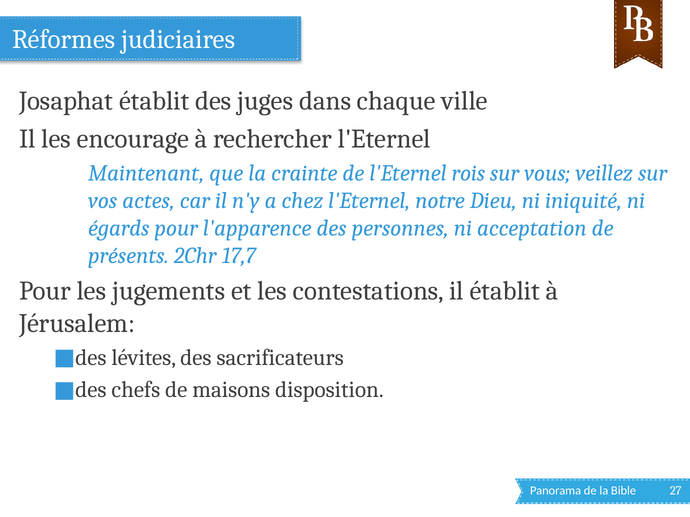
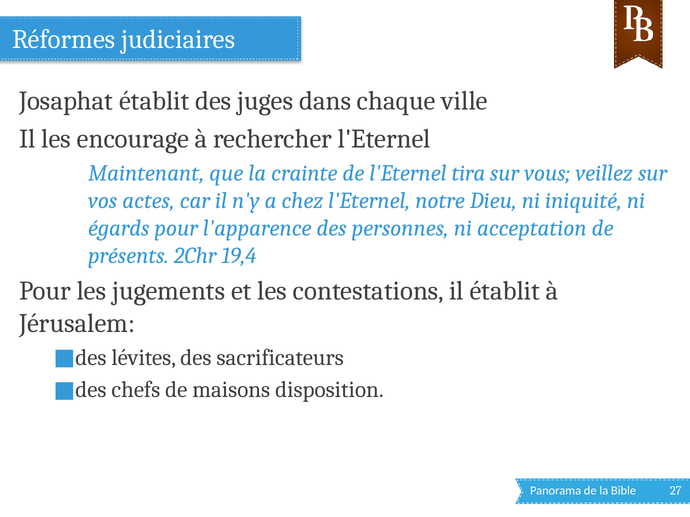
rois: rois -> tira (468, 173)
17,7: 17,7 -> 19,4 (239, 256)
